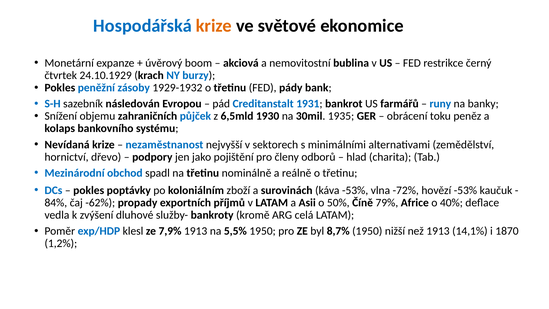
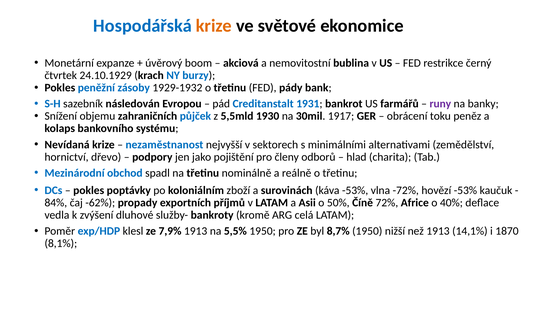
runy colour: blue -> purple (440, 104)
6,5mld: 6,5mld -> 5,5mld (237, 116)
1935: 1935 -> 1917 (341, 116)
79%: 79% -> 72% (387, 203)
1,2%: 1,2% -> 8,1% (61, 243)
